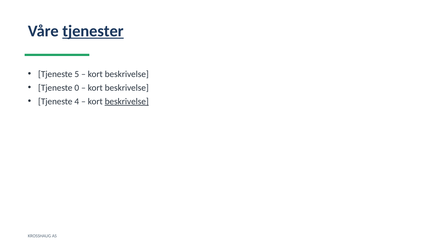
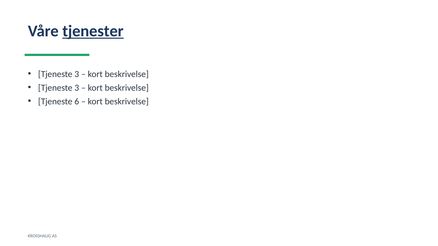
5: 5 -> 3 (77, 74)
0: 0 -> 3 (77, 88)
4: 4 -> 6 (77, 102)
beskrivelse underline: present -> none (127, 102)
